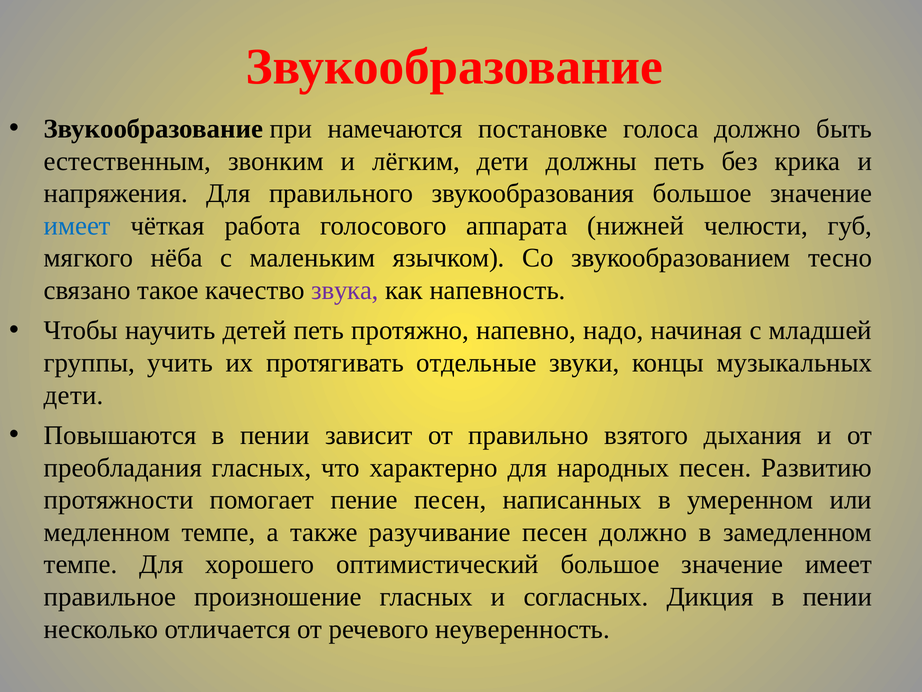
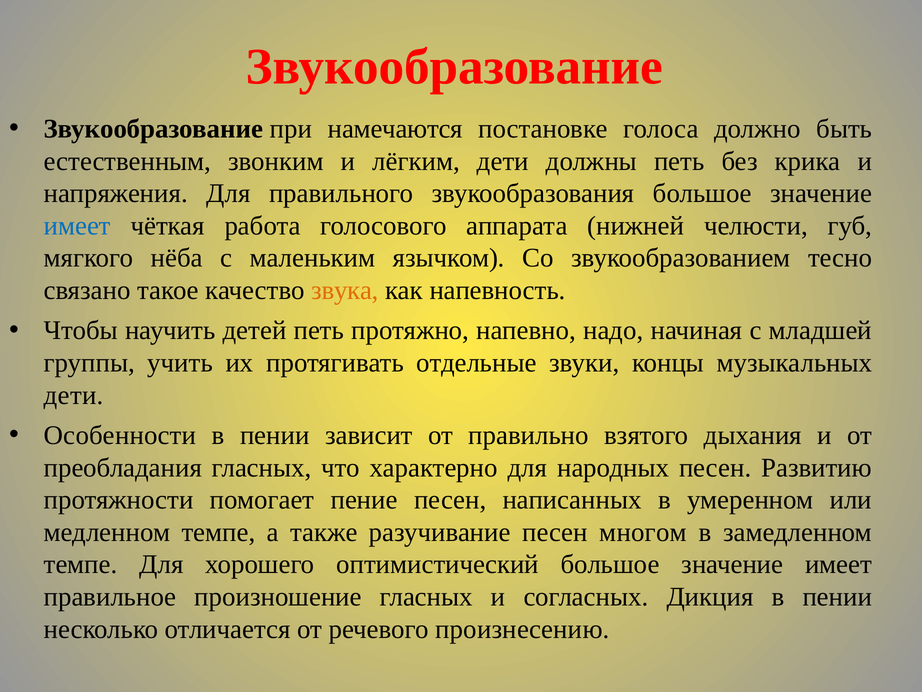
звука colour: purple -> orange (345, 290)
Повышаются: Повышаются -> Особенности (120, 435)
песен должно: должно -> многом (643, 532)
неуверенность: неуверенность -> произнесению (522, 629)
